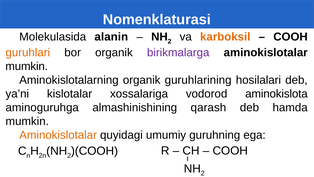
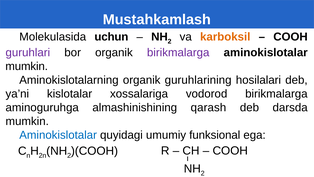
Nomenklaturasi: Nomenklaturasi -> Mustahkamlash (157, 19)
alanin: alanin -> uchun (111, 37)
guruhlari colour: orange -> purple (28, 52)
vodorod aminokislota: aminokislota -> birikmalarga (276, 94)
hamda: hamda -> darsda (290, 107)
Aminokislotalar colour: orange -> blue (58, 135)
guruhning: guruhning -> funksional (215, 135)
